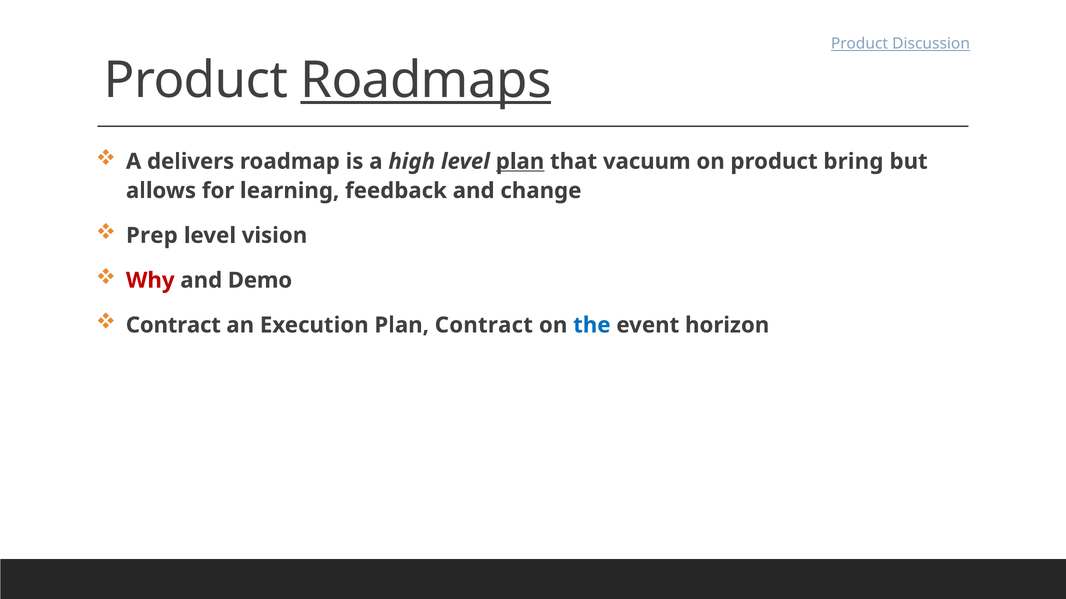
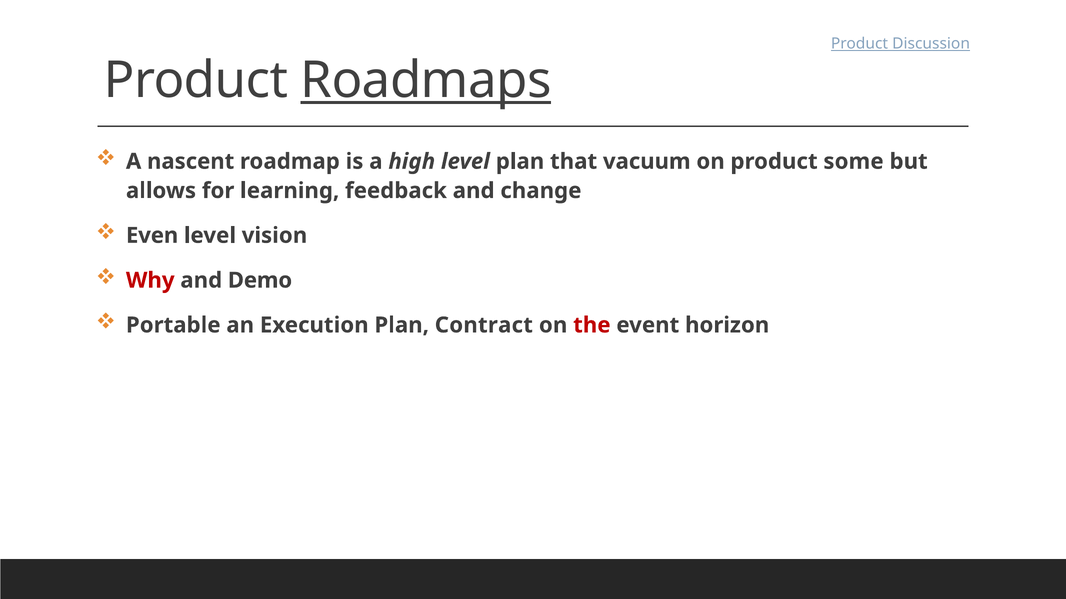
delivers: delivers -> nascent (191, 162)
plan underline: present -> none (520, 162)
bring: bring -> some (853, 162)
Prep: Prep -> Even (152, 236)
Contract: Contract -> Portable (173, 325)
the colour: blue -> red (592, 325)
